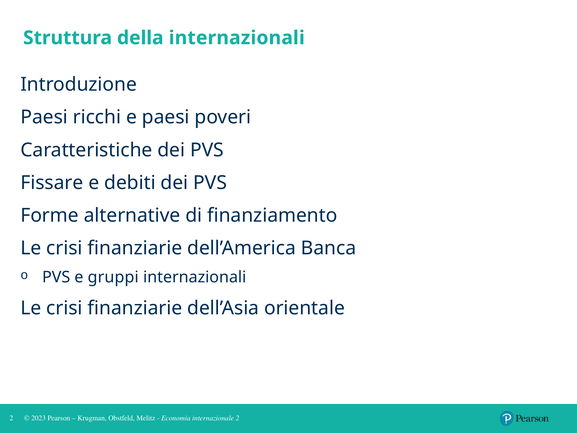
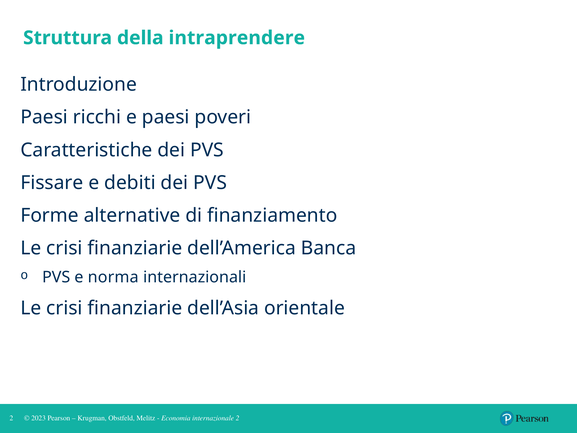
della internazionali: internazionali -> intraprendere (237, 38)
gruppi: gruppi -> norma (113, 277)
